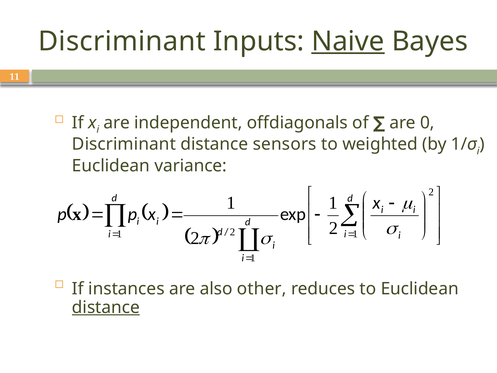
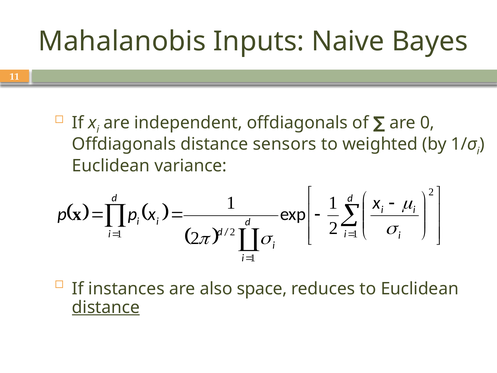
Discriminant: Discriminant -> Mahalanobis (122, 41)
Naive underline: present -> none (348, 41)
Discriminant: Discriminant -> Offdiagonals (124, 144)
other: other -> space (262, 289)
